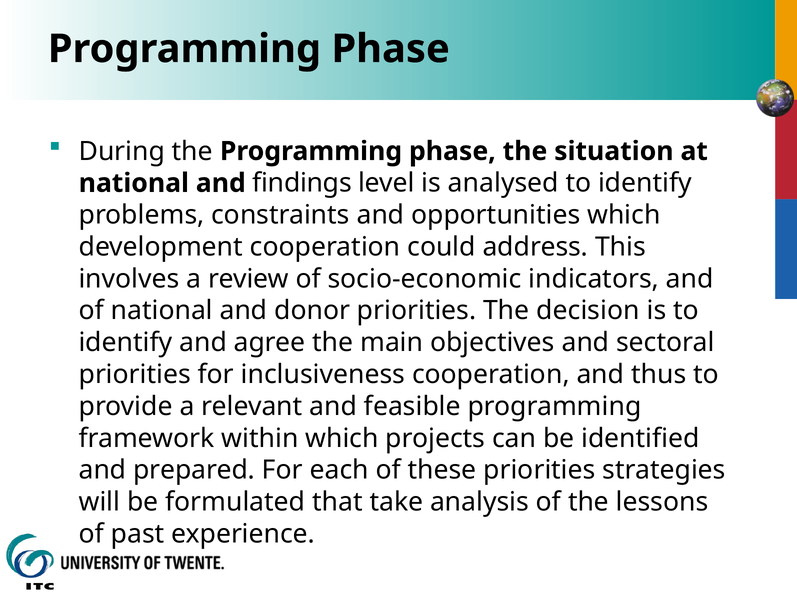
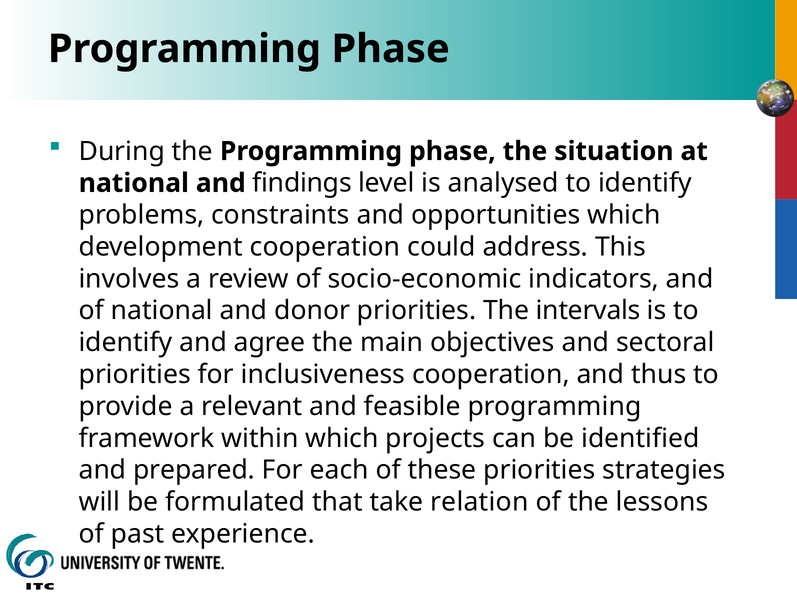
decision: decision -> intervals (588, 311)
analysis: analysis -> relation (479, 502)
